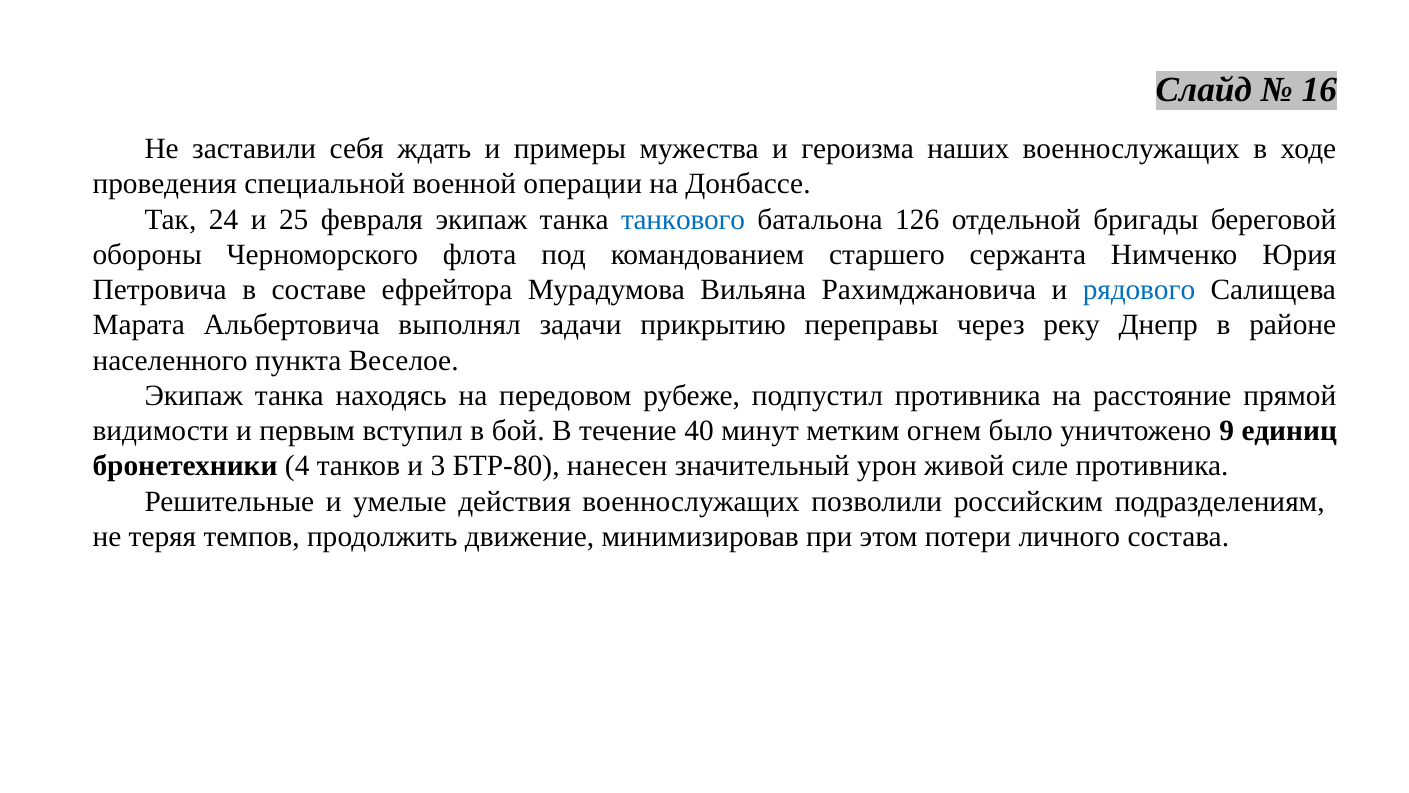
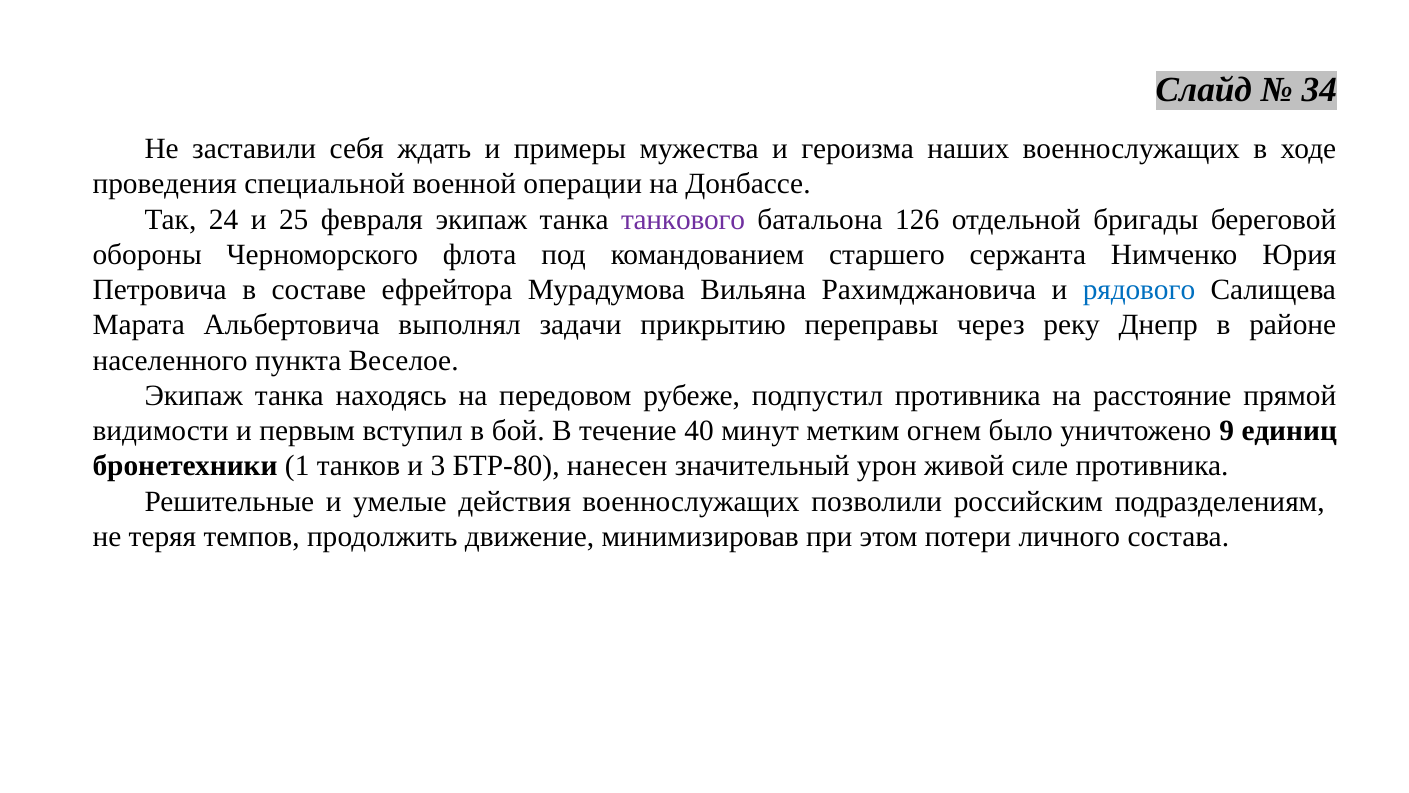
16: 16 -> 34 (1319, 90)
танкового colour: blue -> purple (683, 219)
4: 4 -> 1 (297, 466)
